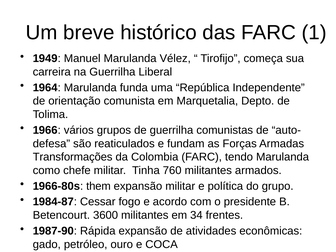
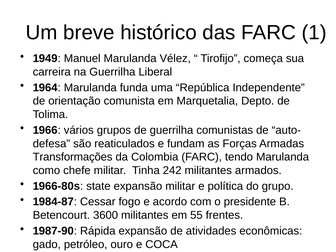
760: 760 -> 242 (172, 170)
them: them -> state (98, 186)
34: 34 -> 55 (196, 215)
